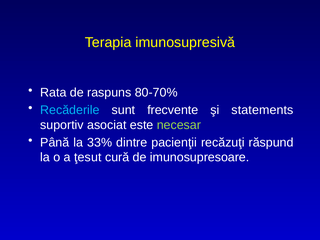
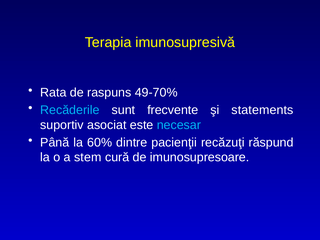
80-70%: 80-70% -> 49-70% (156, 93)
necesar colour: light green -> light blue (179, 125)
33%: 33% -> 60% (100, 142)
ţesut: ţesut -> stem (88, 157)
